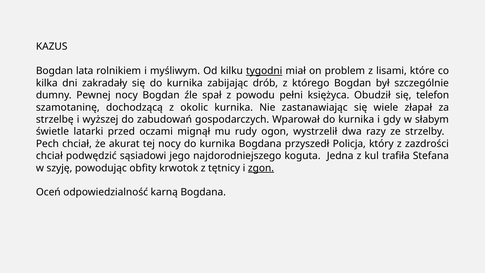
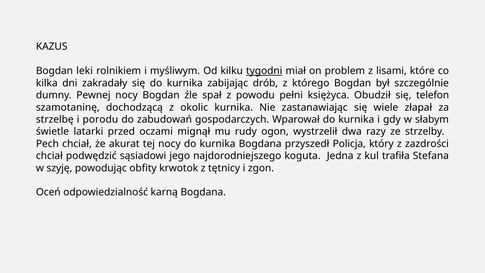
lata: lata -> leki (85, 71)
wyższej: wyższej -> porodu (100, 119)
zgon underline: present -> none (261, 168)
